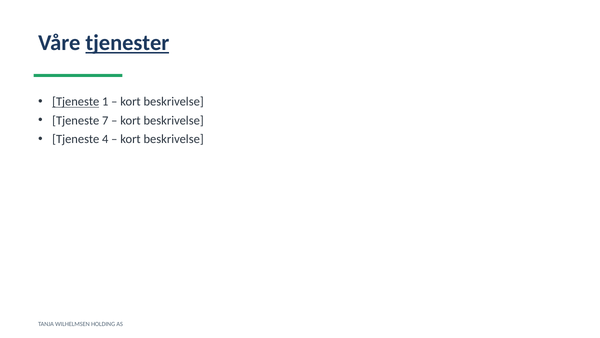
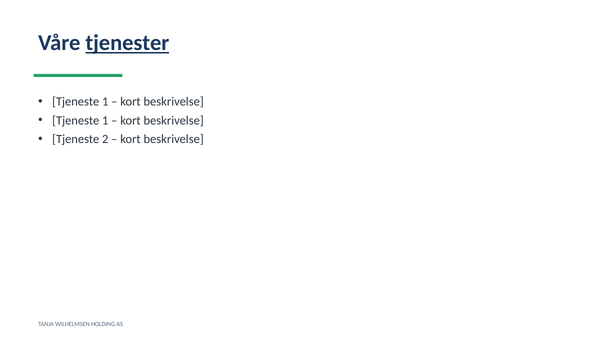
Tjeneste underline: present -> none (76, 102)
7: 7 -> 1 (105, 120)
4: 4 -> 2 (105, 139)
